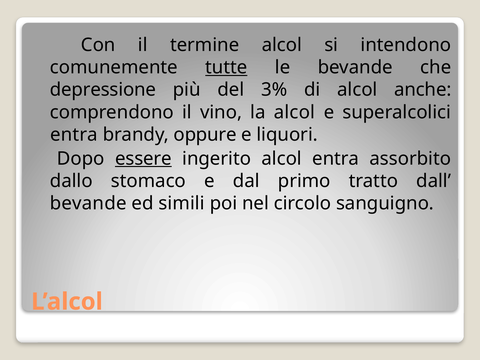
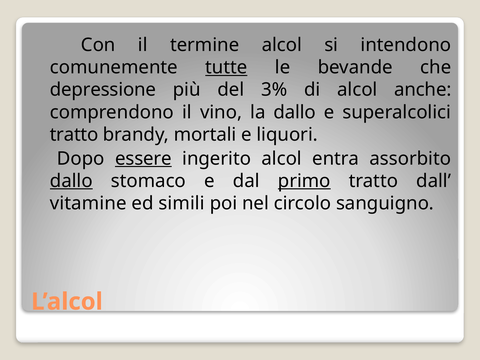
la alcol: alcol -> dallo (295, 112)
entra: entra -> tratto (74, 135)
oppure: oppure -> mortali (205, 135)
dallo underline: none -> present (71, 181)
primo underline: none -> present (304, 181)
bevande: bevande -> vitamine (88, 203)
